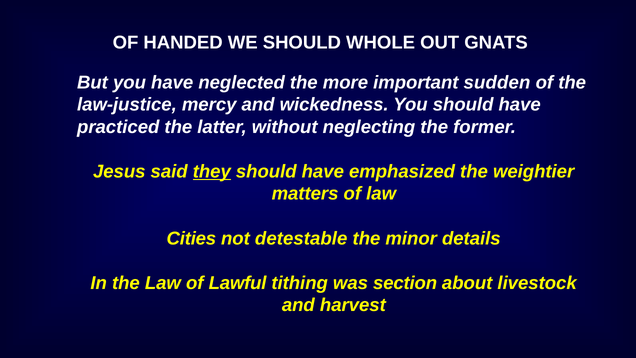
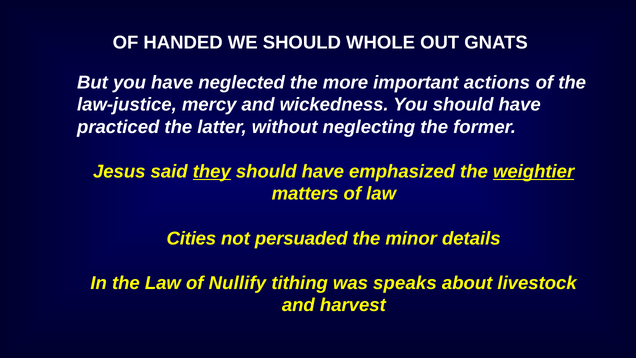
sudden: sudden -> actions (497, 82)
weightier underline: none -> present (534, 171)
detestable: detestable -> persuaded (301, 238)
Lawful: Lawful -> Nullify (237, 283)
section: section -> speaks (405, 283)
